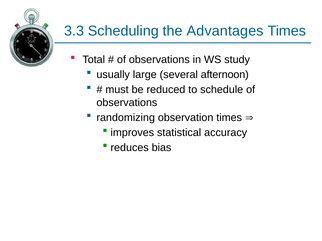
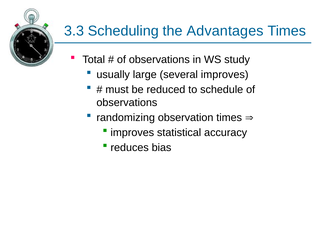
several afternoon: afternoon -> improves (225, 75)
